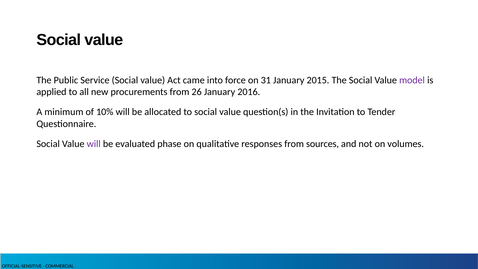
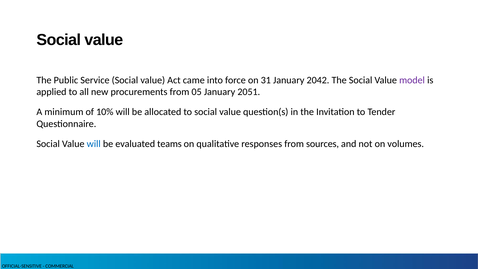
2015: 2015 -> 2042 (318, 80)
26: 26 -> 05 (197, 92)
2016: 2016 -> 2051 (249, 92)
will colour: purple -> blue (94, 144)
phase: phase -> teams (169, 144)
